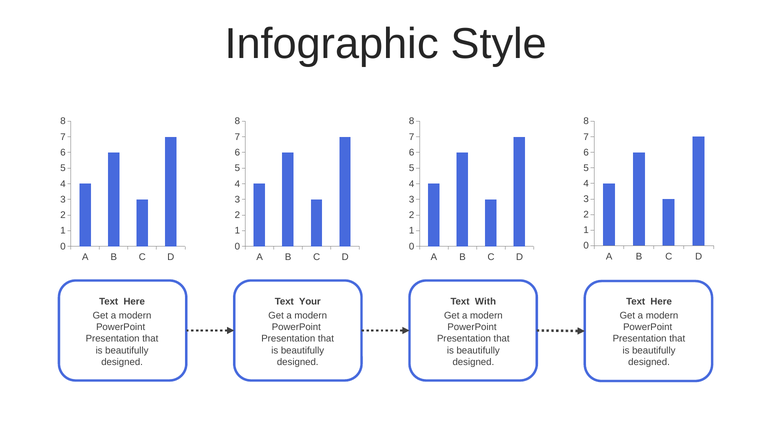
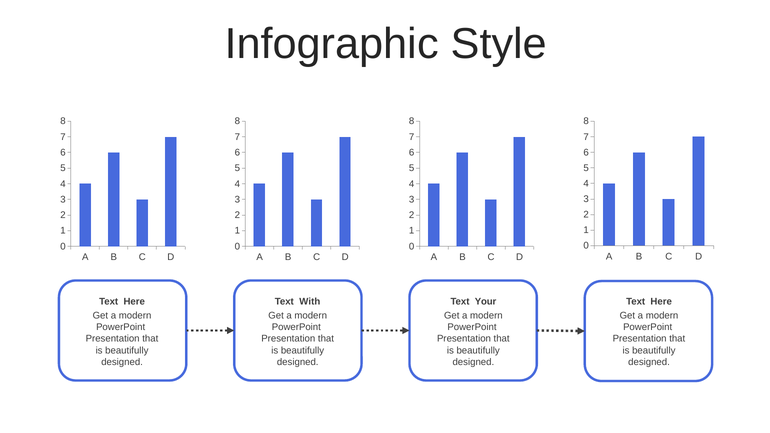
Your: Your -> With (310, 302)
With: With -> Your (486, 302)
